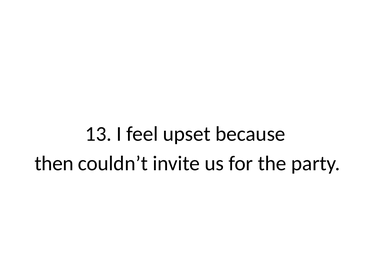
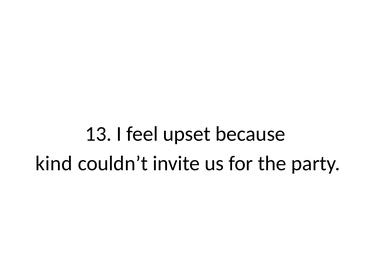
then: then -> kind (54, 164)
